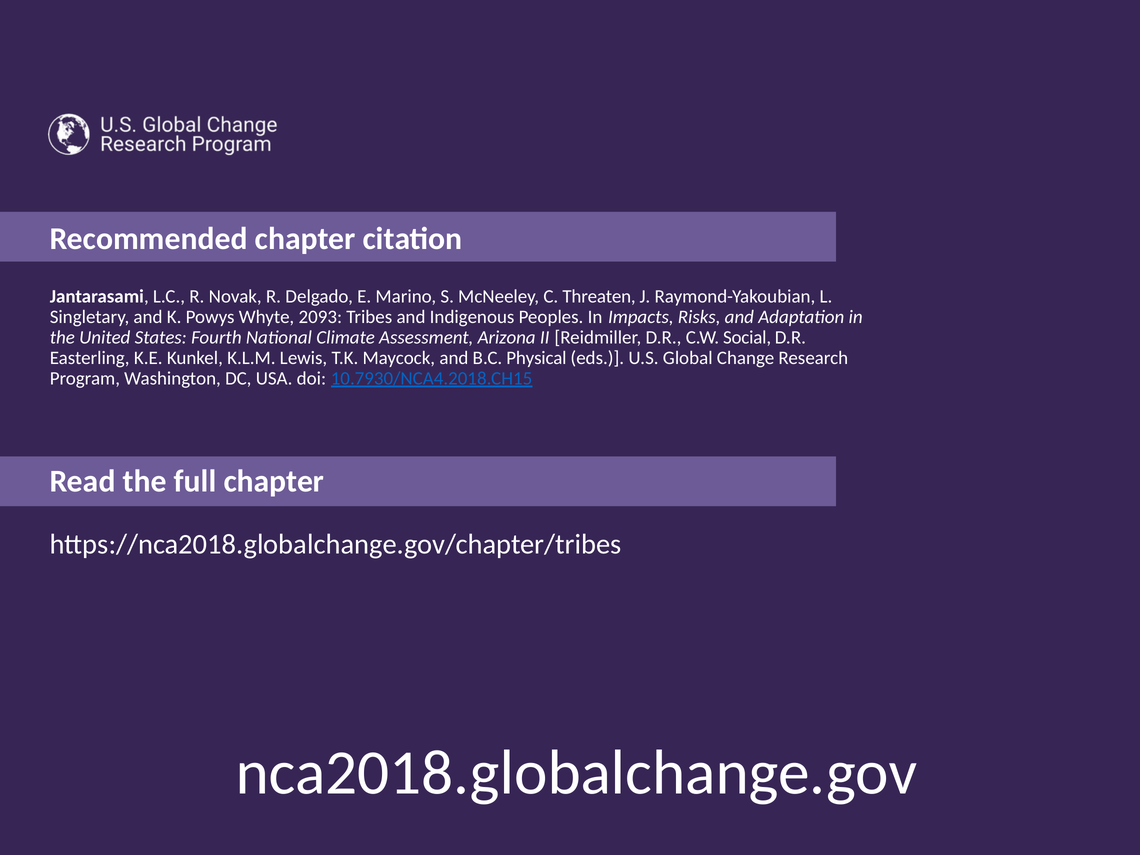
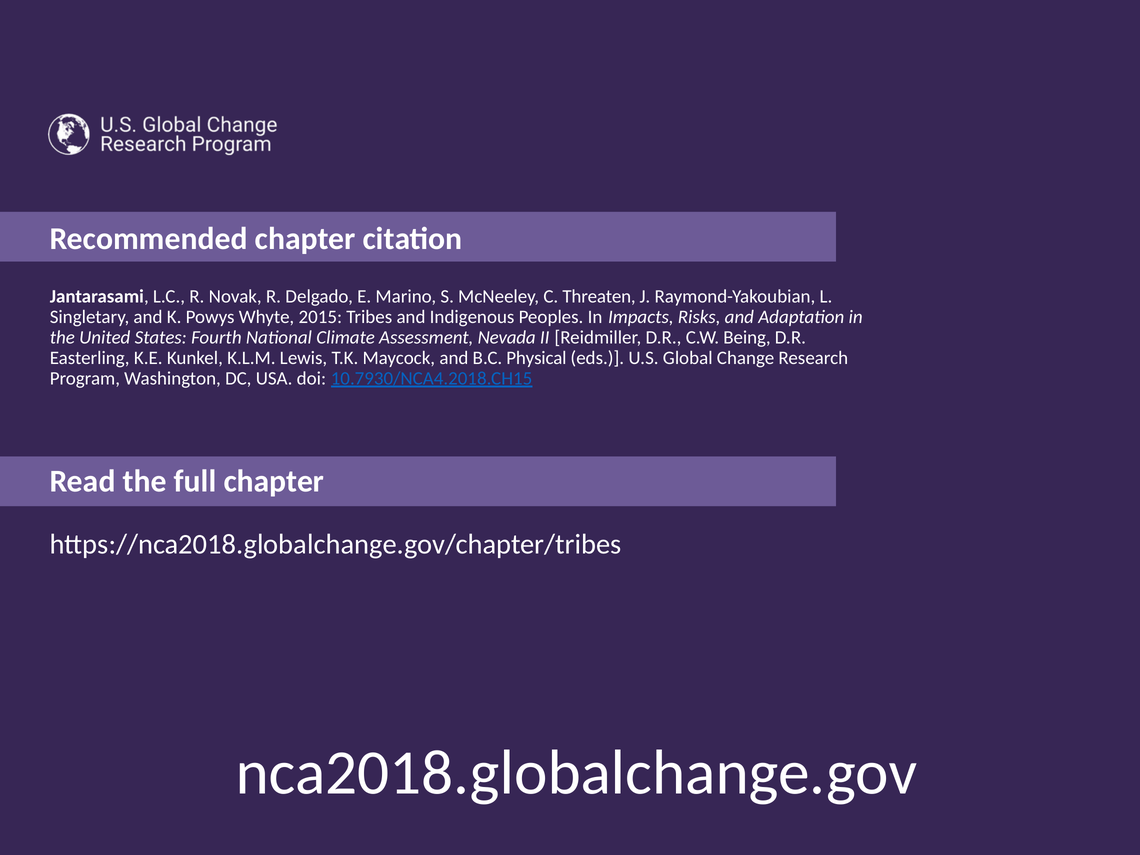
2093: 2093 -> 2015 (320, 317)
Arizona: Arizona -> Nevada (507, 337)
Social: Social -> Being (747, 337)
